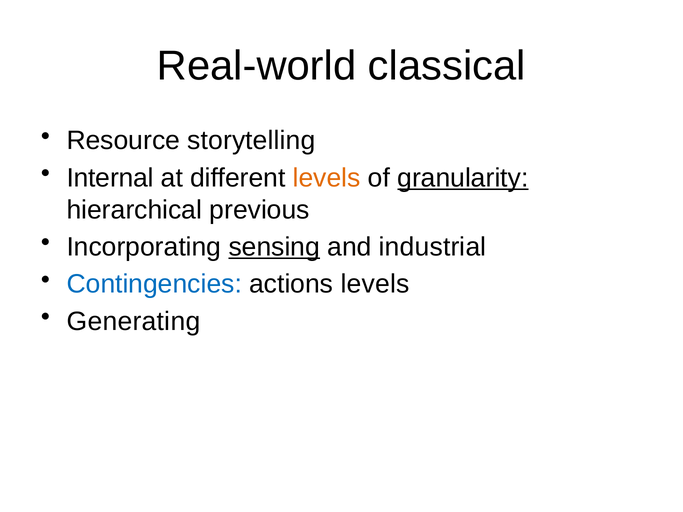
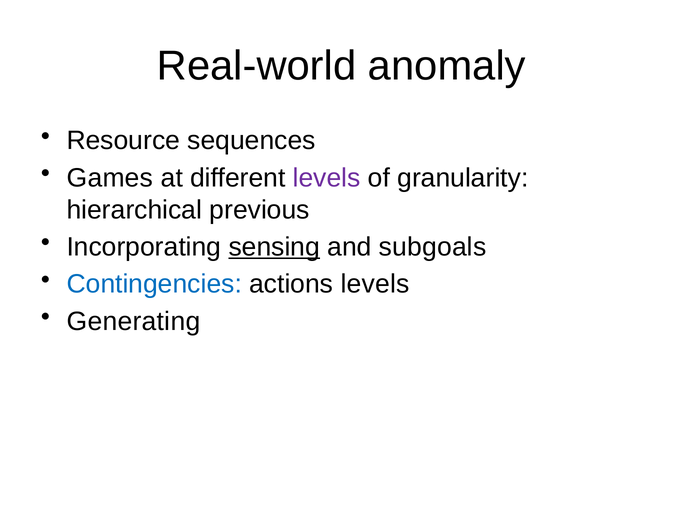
classical: classical -> anomaly (447, 66)
storytelling: storytelling -> sequences (251, 141)
Internal: Internal -> Games (110, 178)
levels colour: orange -> purple (327, 178)
granularity underline: present -> none (463, 178)
industrial: industrial -> subgoals (433, 247)
